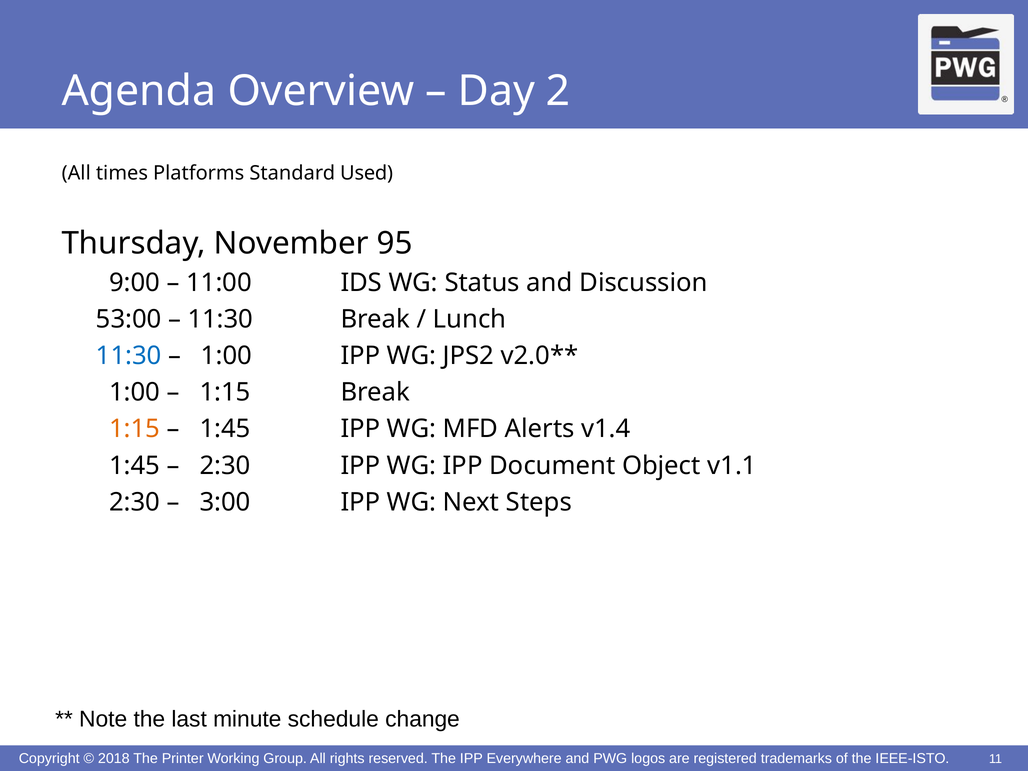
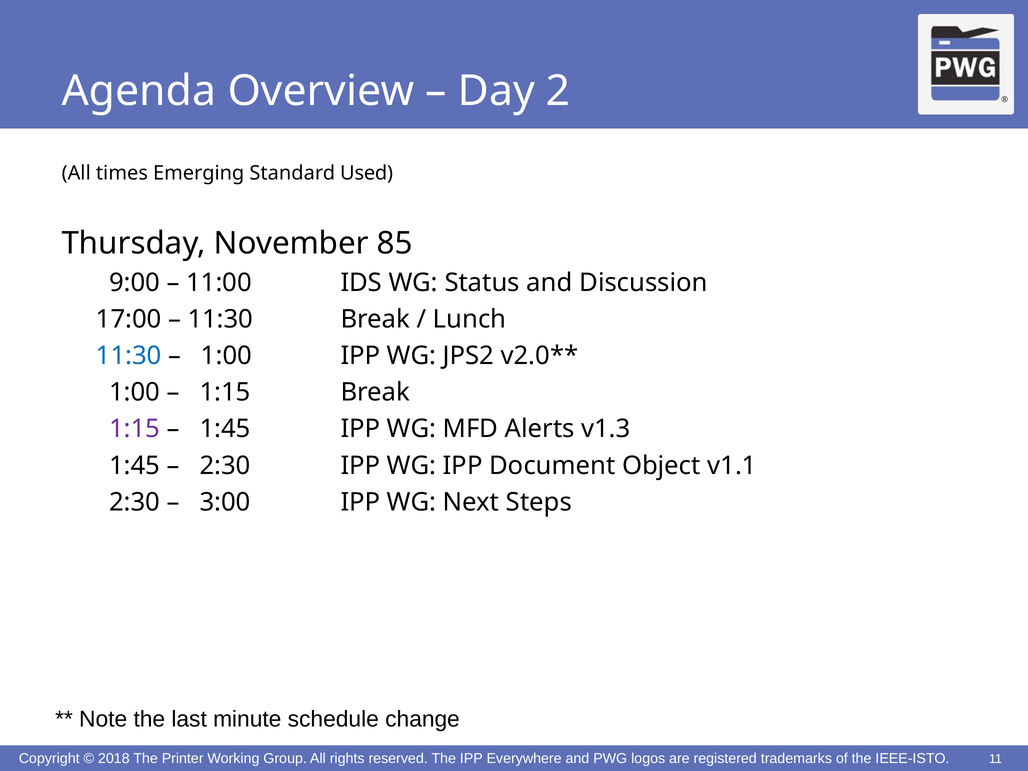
Platforms: Platforms -> Emerging (199, 173)
95: 95 -> 85 (395, 243)
53:00: 53:00 -> 17:00 (129, 319)
1:15 colour: orange -> purple (135, 429)
v1.4: v1.4 -> v1.3 (606, 429)
